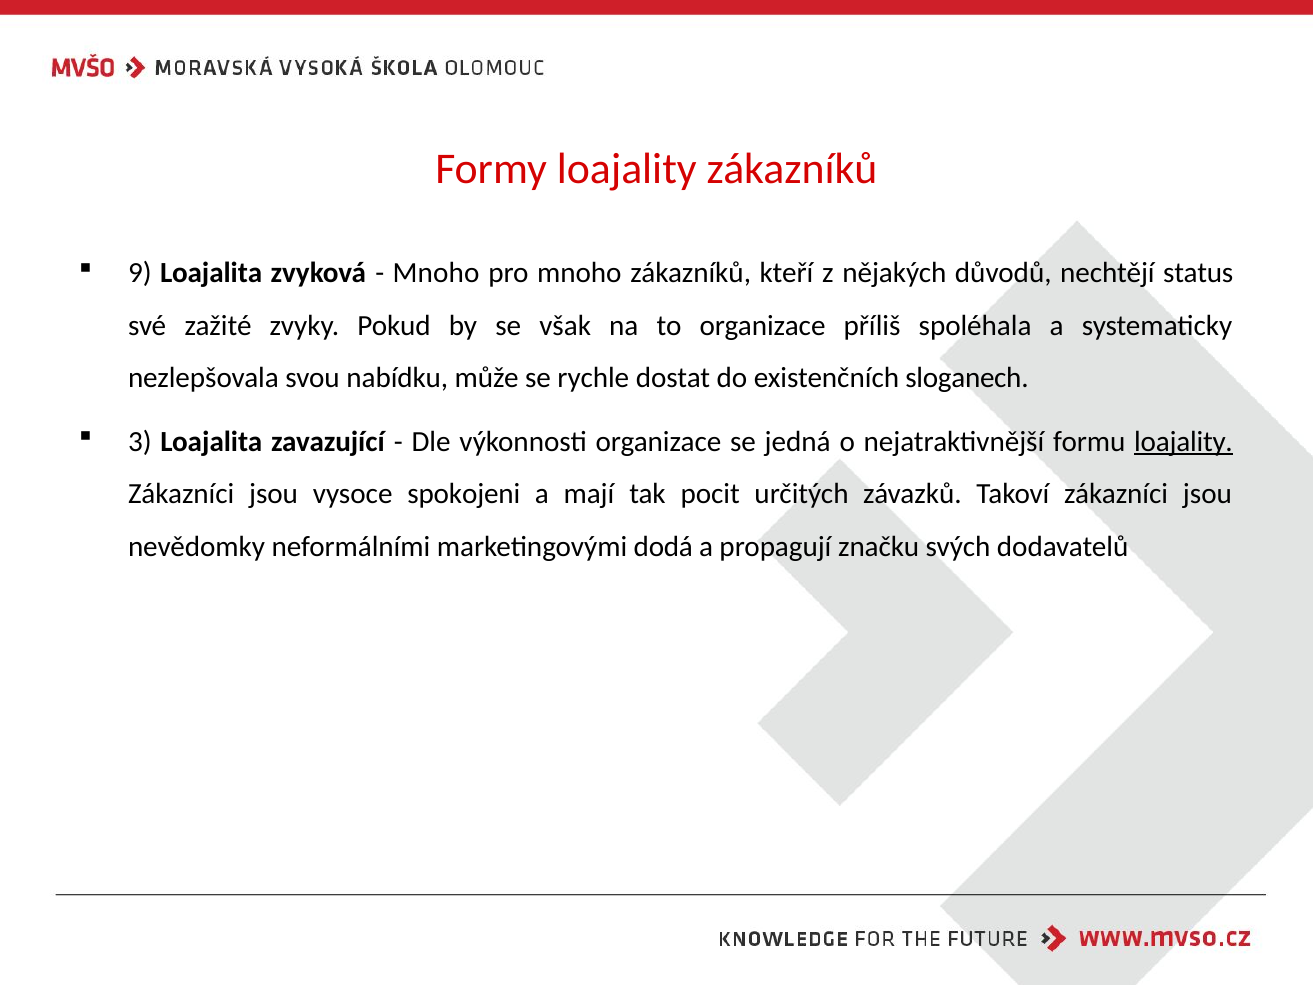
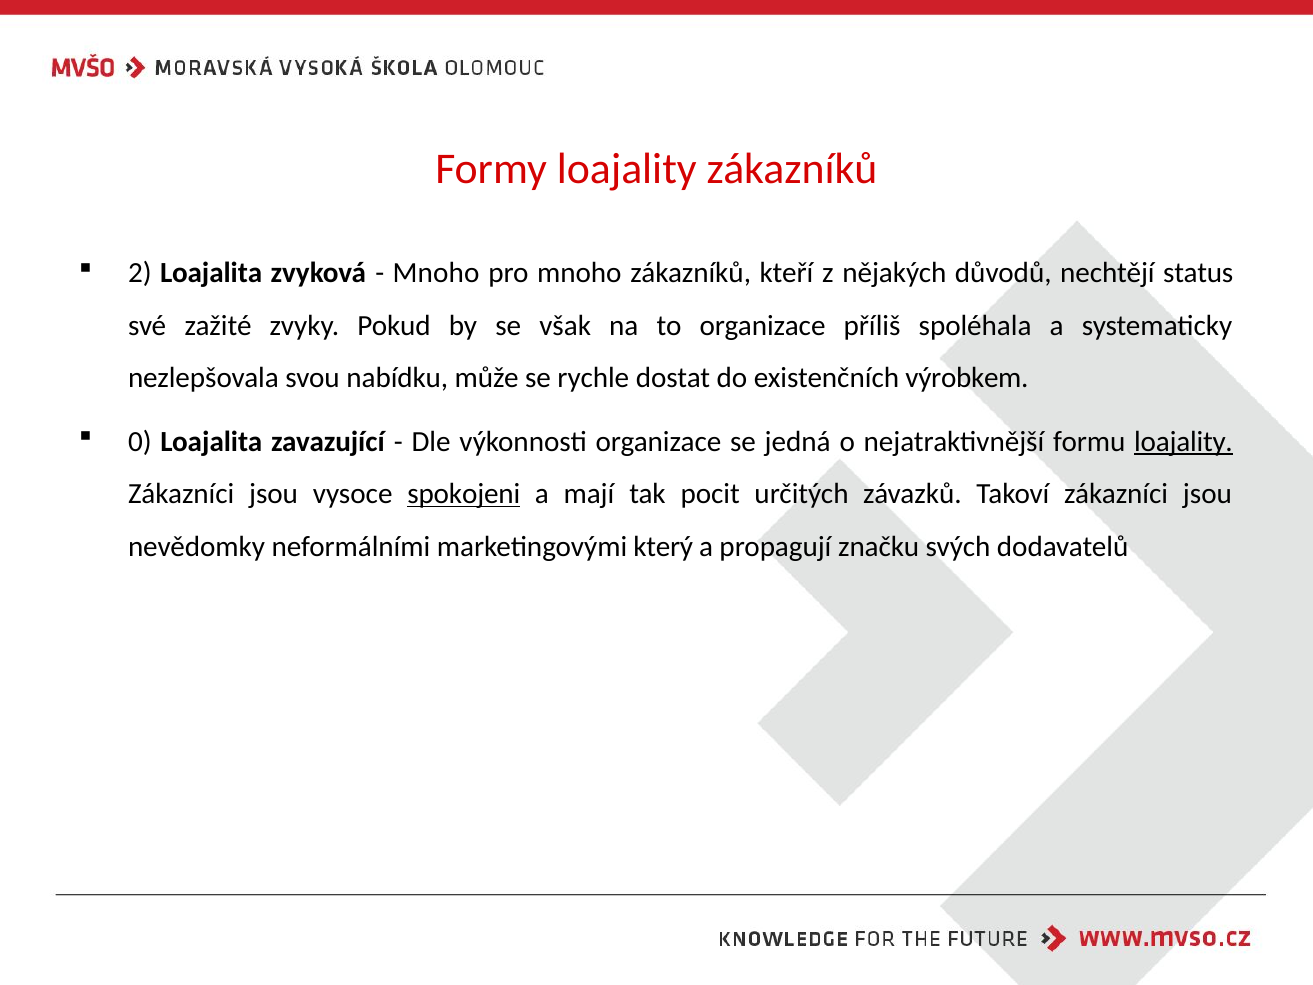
9: 9 -> 2 (140, 273)
sloganech: sloganech -> výrobkem (967, 378)
3: 3 -> 0 (140, 442)
spokojeni underline: none -> present (464, 494)
dodá: dodá -> který (663, 546)
